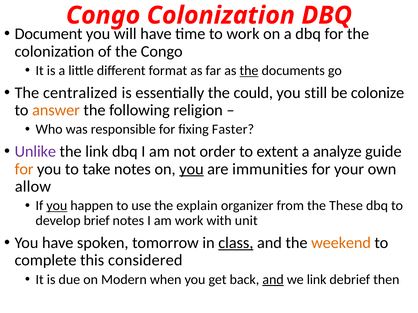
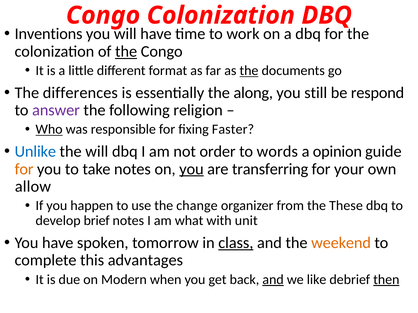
Document: Document -> Inventions (49, 34)
the underline: none -> present (126, 52)
centralized: centralized -> differences (80, 93)
could: could -> along (253, 93)
colonize: colonize -> respond (378, 93)
answer colour: orange -> purple (56, 110)
Who underline: none -> present (49, 130)
Unlike colour: purple -> blue (35, 152)
the link: link -> will (97, 152)
extent: extent -> words (277, 152)
analyze: analyze -> opinion (337, 152)
immunities: immunities -> transferring (270, 169)
you underline: present -> none (57, 206)
explain: explain -> change (197, 206)
am work: work -> what (189, 221)
considered: considered -> advantages (145, 261)
we link: link -> like (317, 280)
then underline: none -> present (386, 280)
